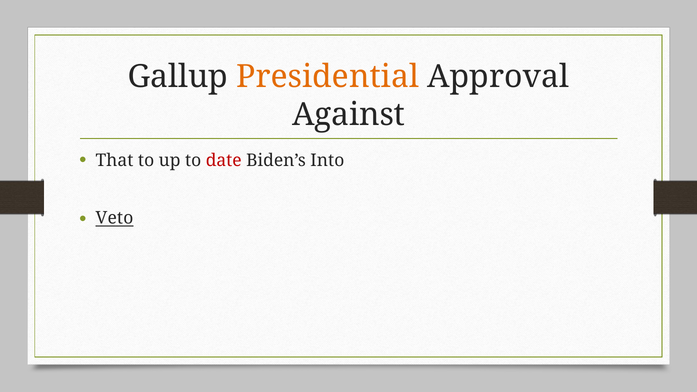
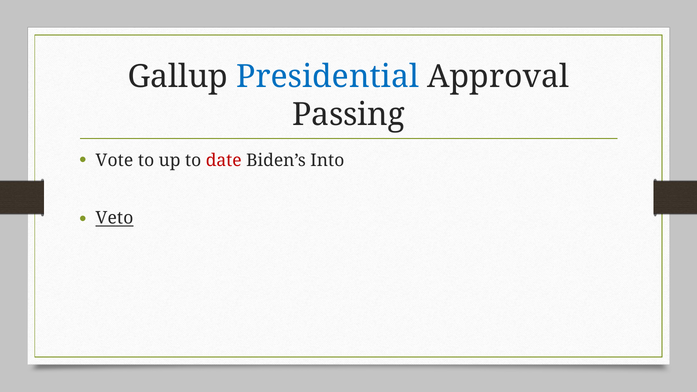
Presidential colour: orange -> blue (328, 76)
Against: Against -> Passing (349, 115)
That: That -> Vote (114, 160)
